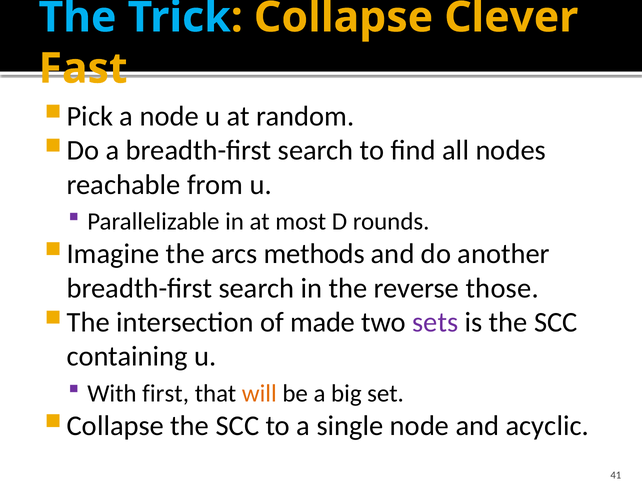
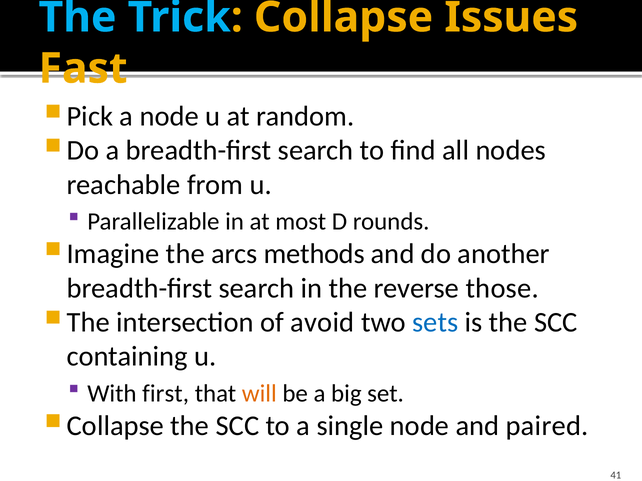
Clever: Clever -> Issues (511, 17)
made: made -> avoid (322, 323)
sets colour: purple -> blue (435, 323)
acyclic: acyclic -> paired (547, 426)
